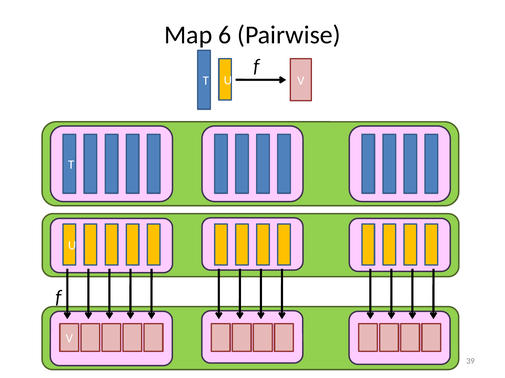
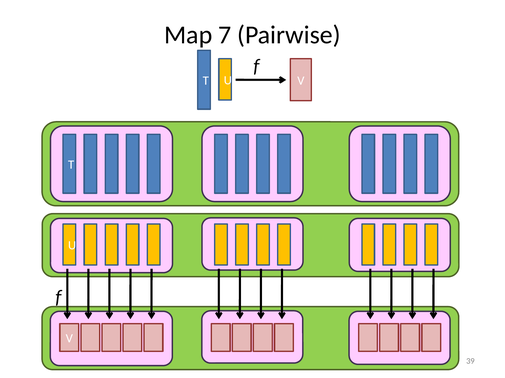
6: 6 -> 7 (225, 35)
